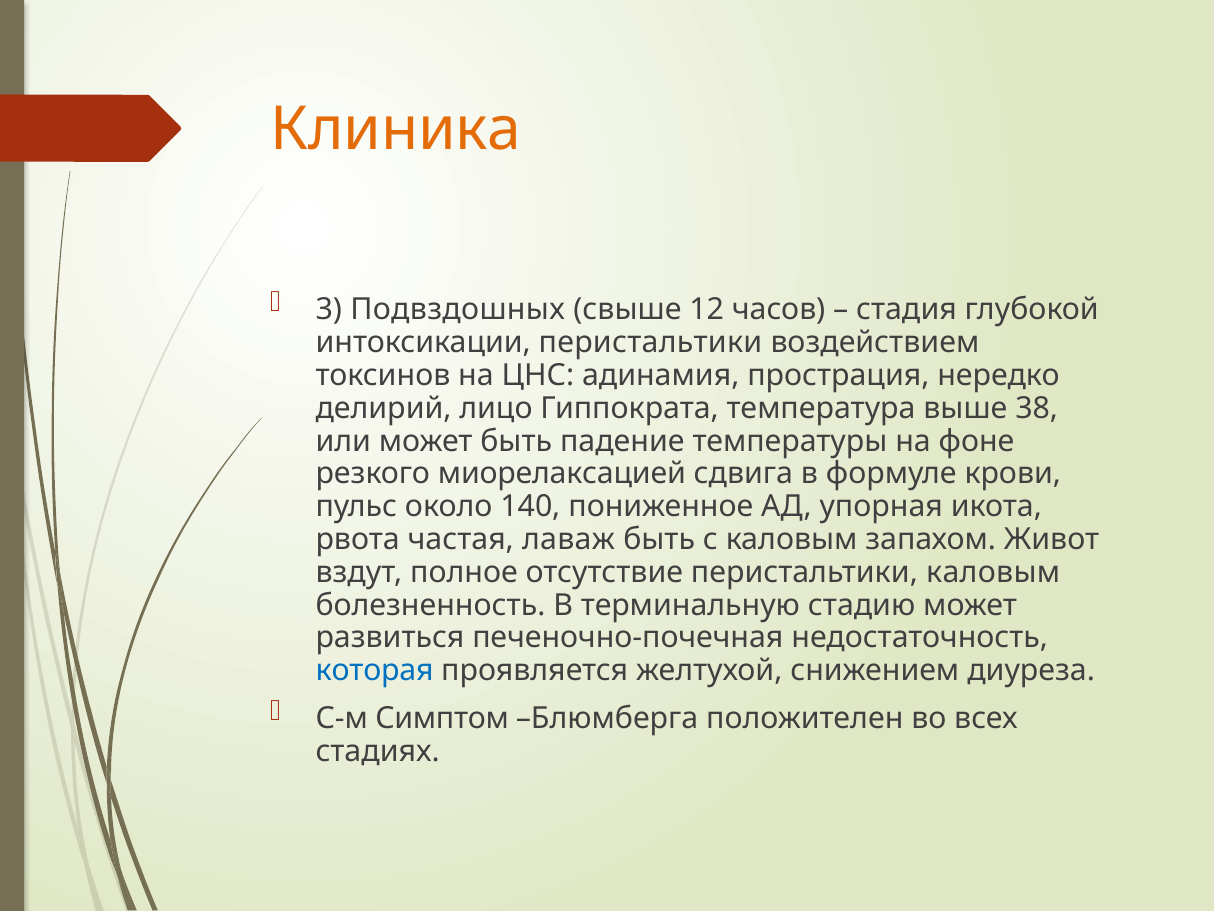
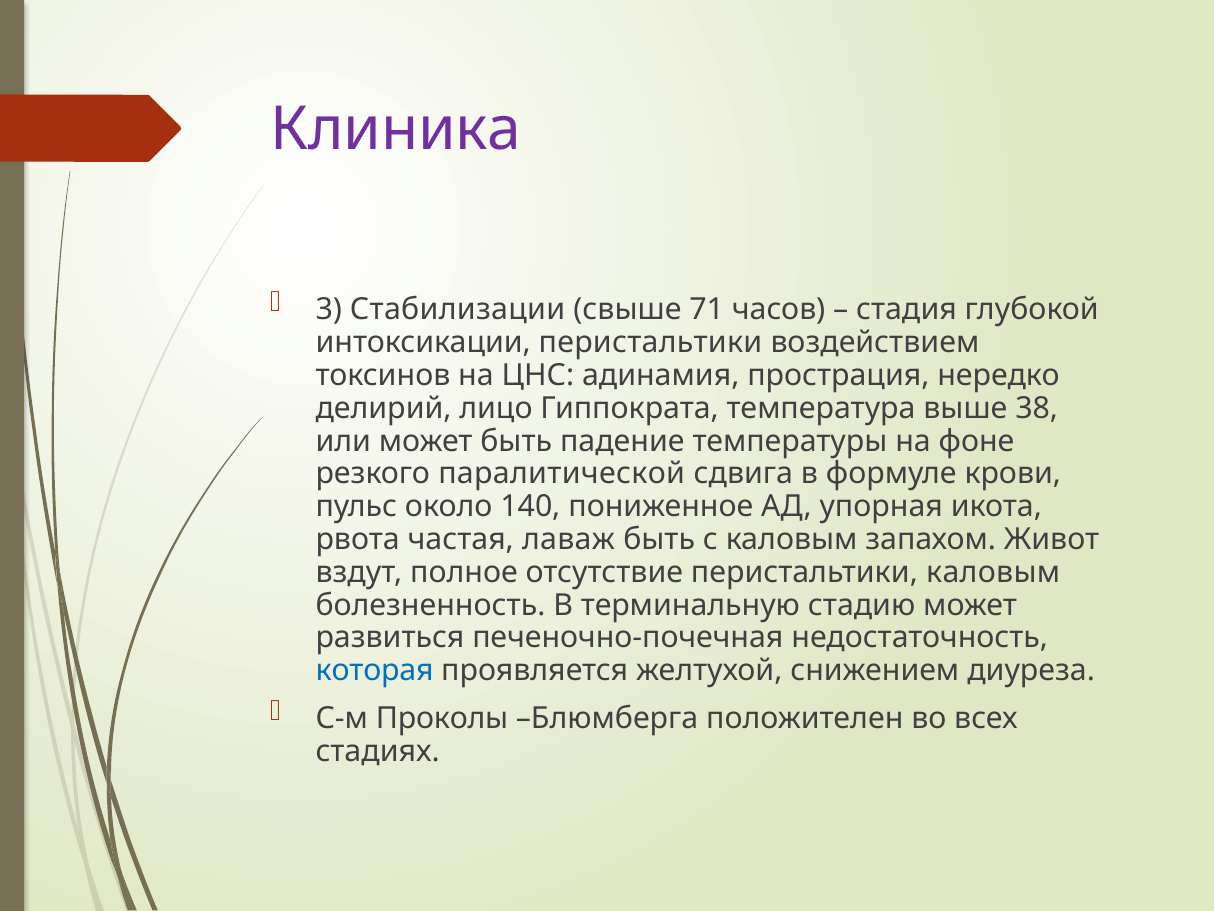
Клиника colour: orange -> purple (396, 130)
Подвздошных: Подвздошных -> Стабилизации (458, 310)
12: 12 -> 71 (707, 310)
миорелаксацией: миорелаксацией -> паралитической (562, 474)
Симптом: Симптом -> Проколы (442, 718)
